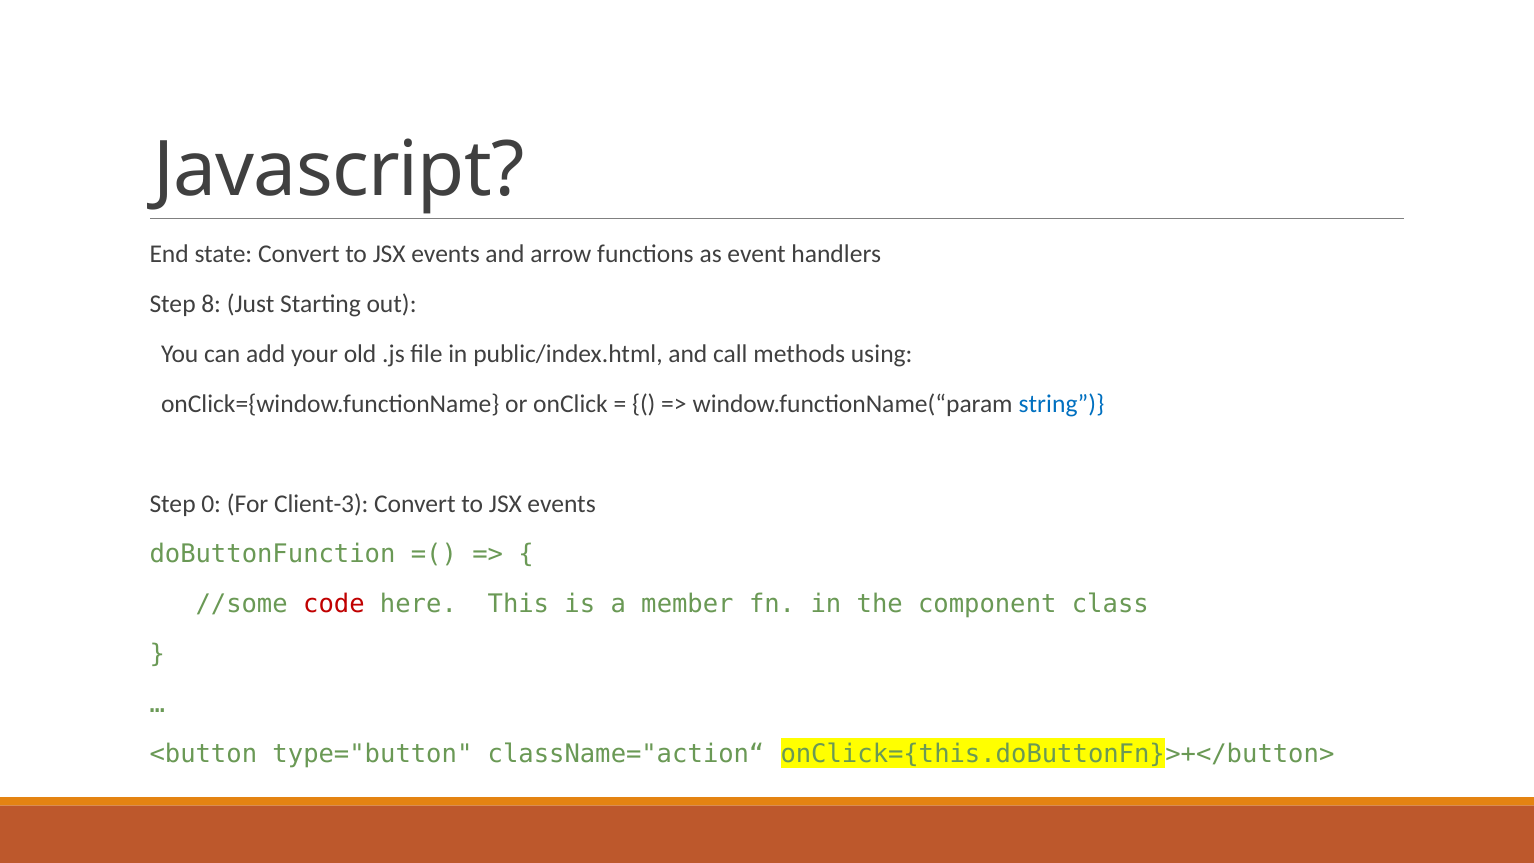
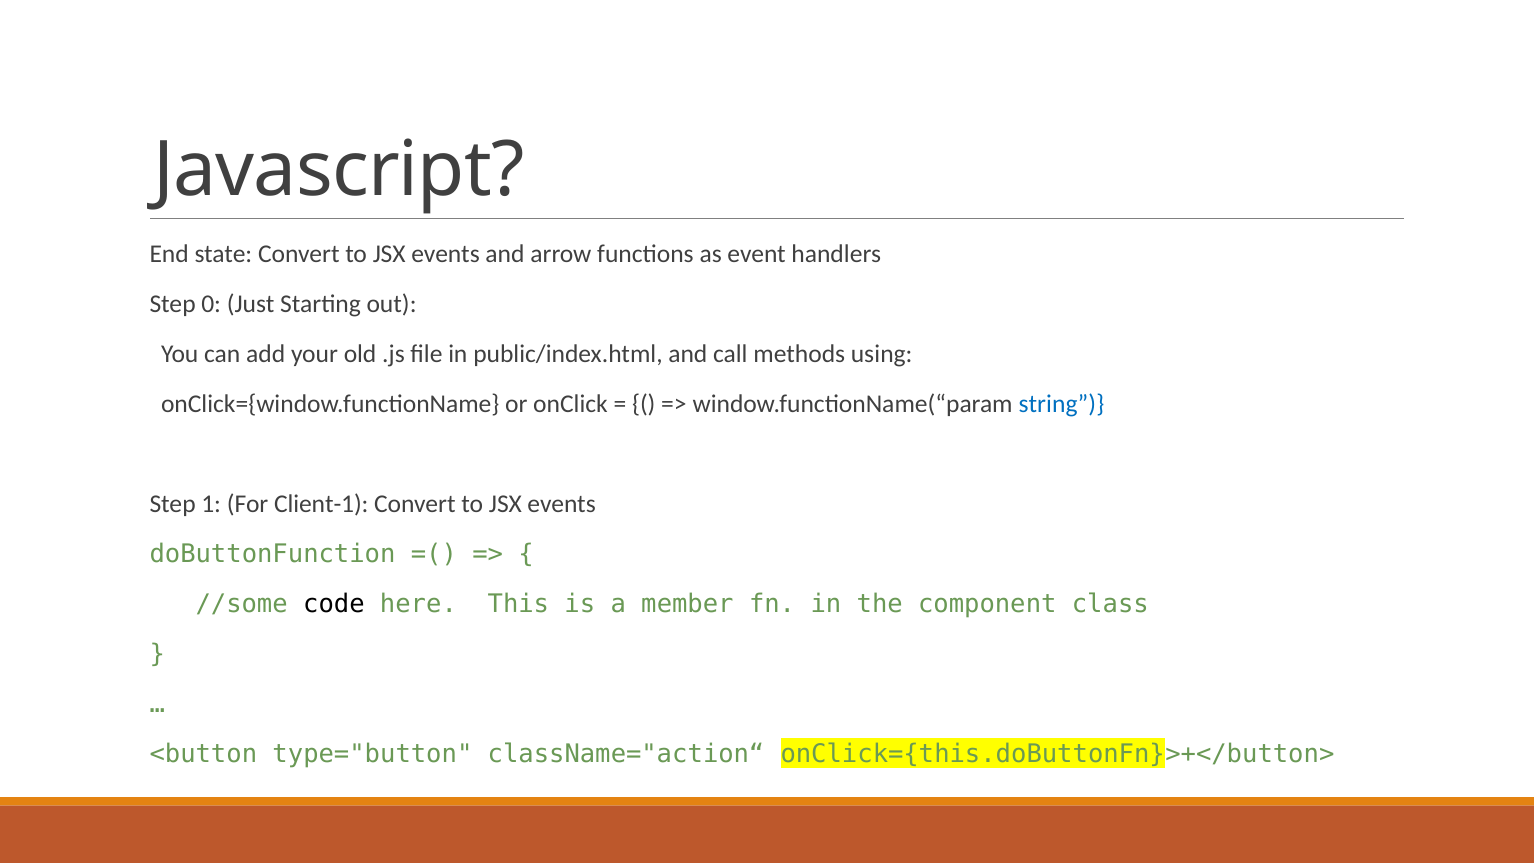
8: 8 -> 0 (211, 304)
0: 0 -> 1 (211, 504)
Client-3: Client-3 -> Client-1 (321, 504)
code colour: red -> black (334, 604)
